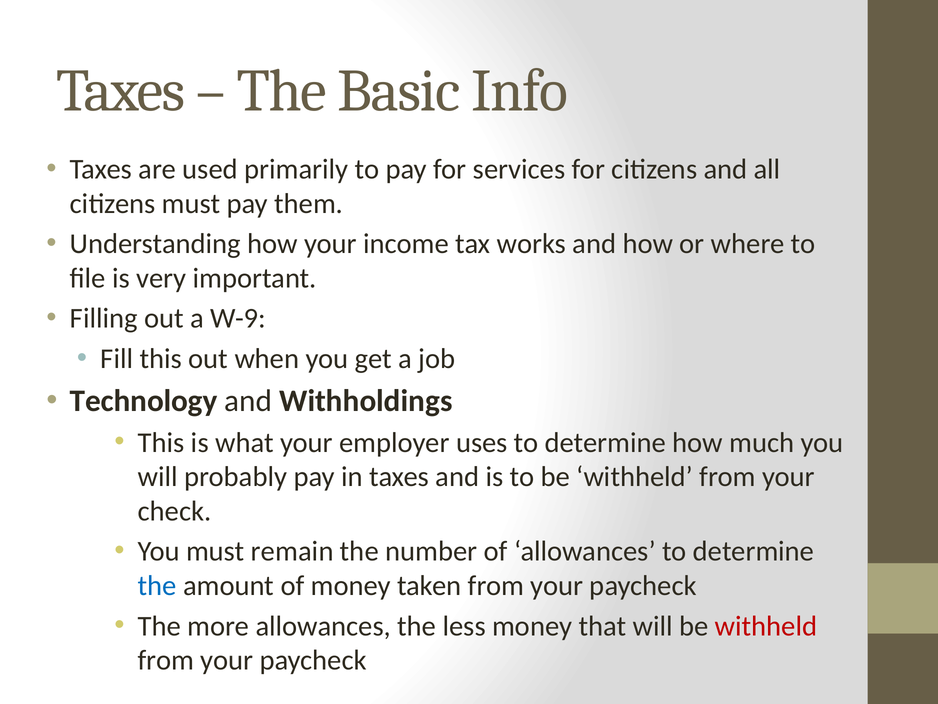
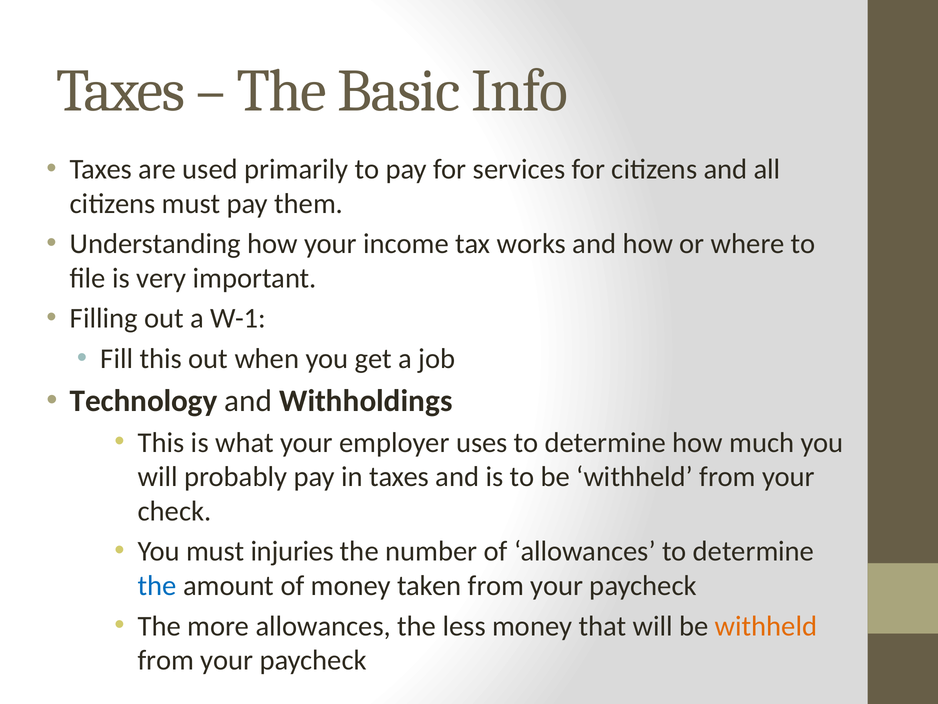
W-9: W-9 -> W-1 (238, 318)
remain: remain -> injuries (292, 551)
withheld colour: red -> orange (766, 626)
